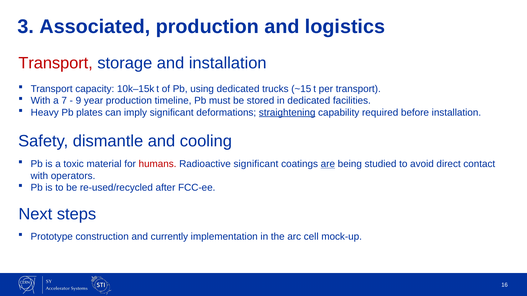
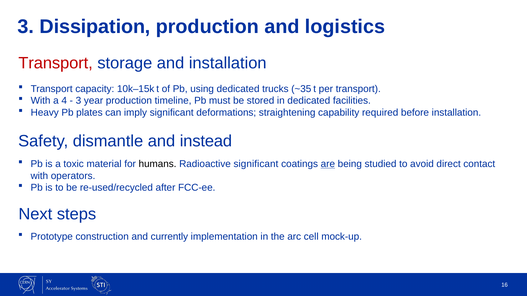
Associated: Associated -> Dissipation (95, 27)
~15: ~15 -> ~35 (301, 89)
7: 7 -> 4 (64, 101)
9: 9 -> 3 (78, 101)
straightening underline: present -> none (287, 113)
cooling: cooling -> instead (206, 141)
humans colour: red -> black (158, 164)
